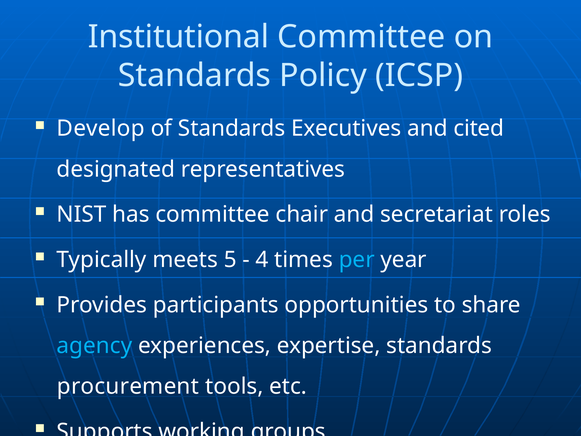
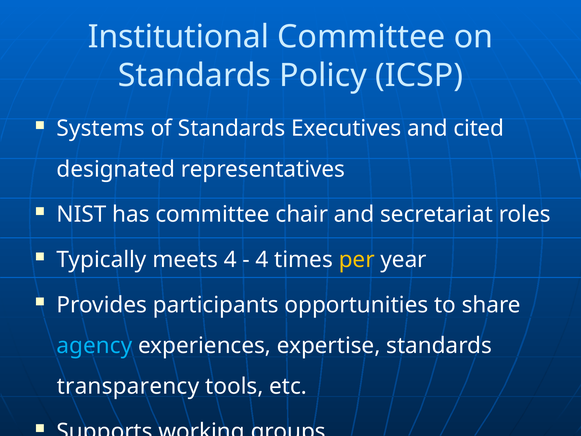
Develop: Develop -> Systems (101, 128)
meets 5: 5 -> 4 (230, 260)
per colour: light blue -> yellow (357, 260)
procurement: procurement -> transparency (128, 386)
